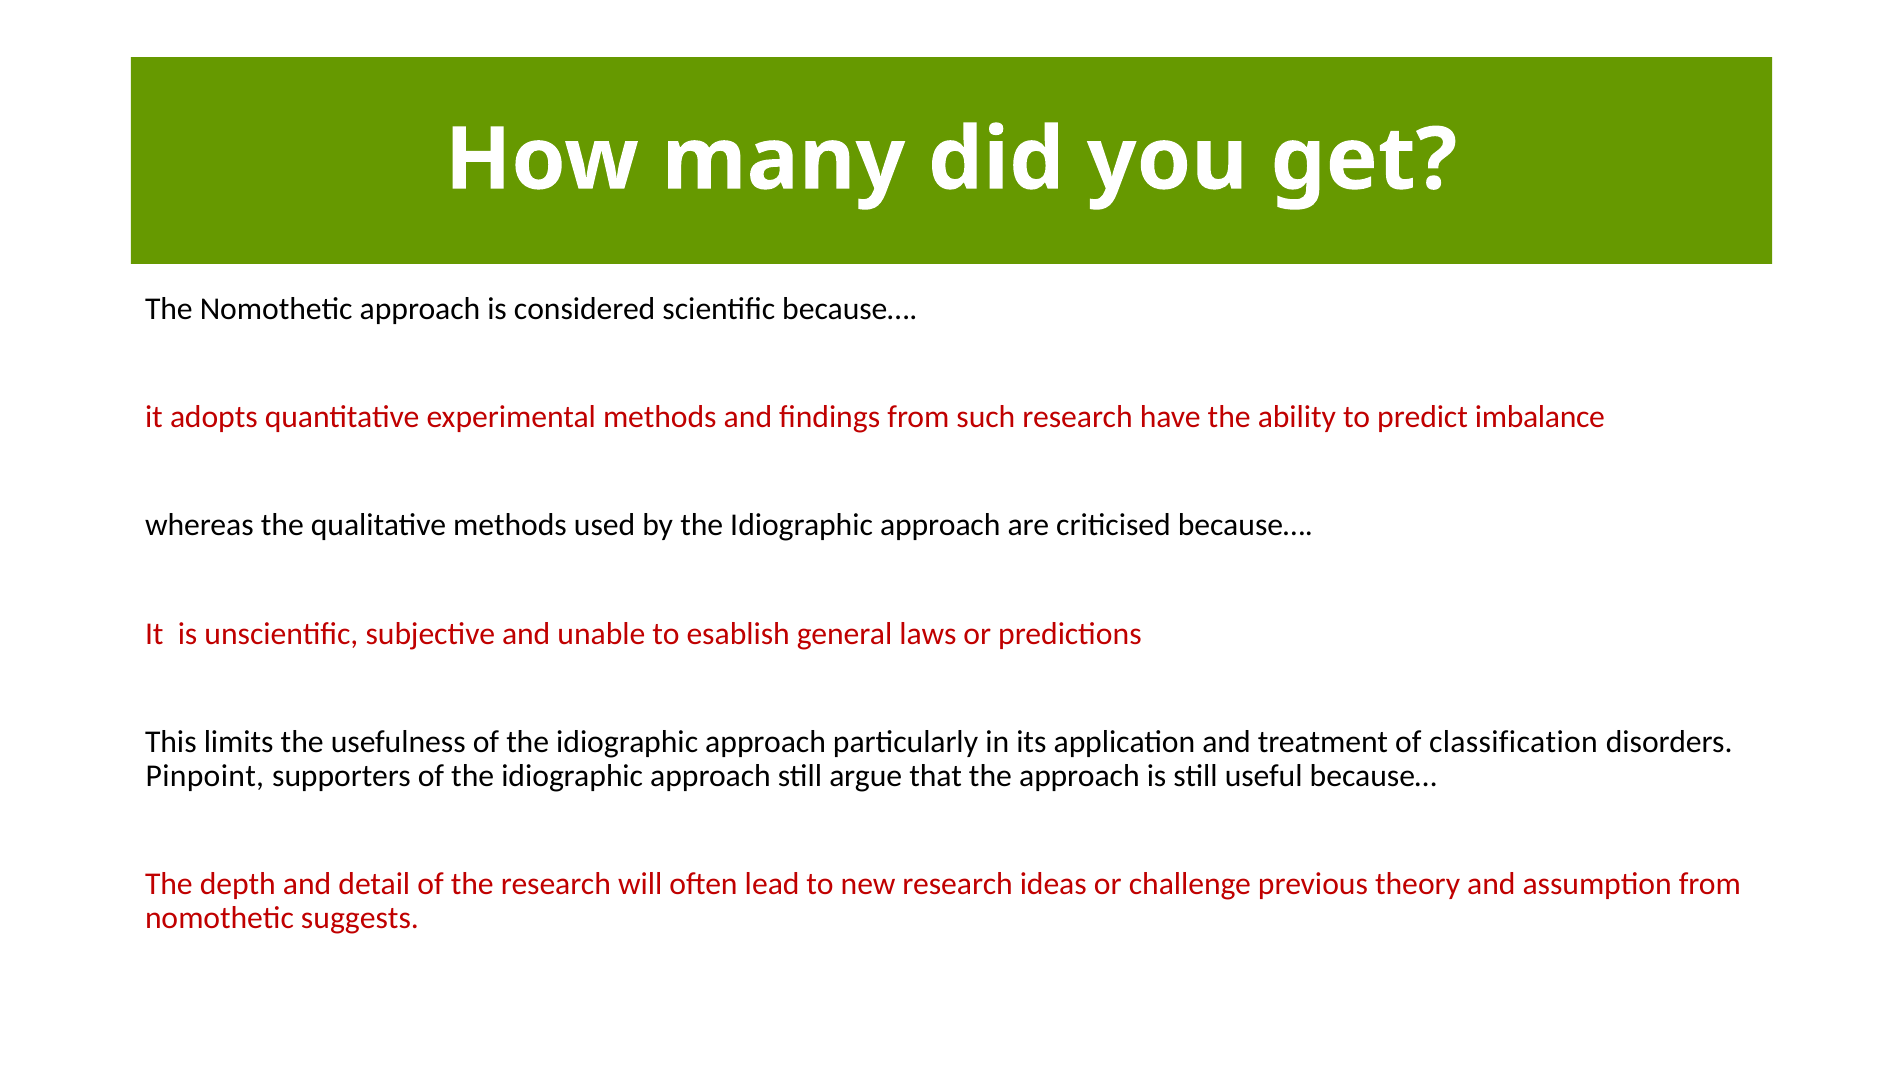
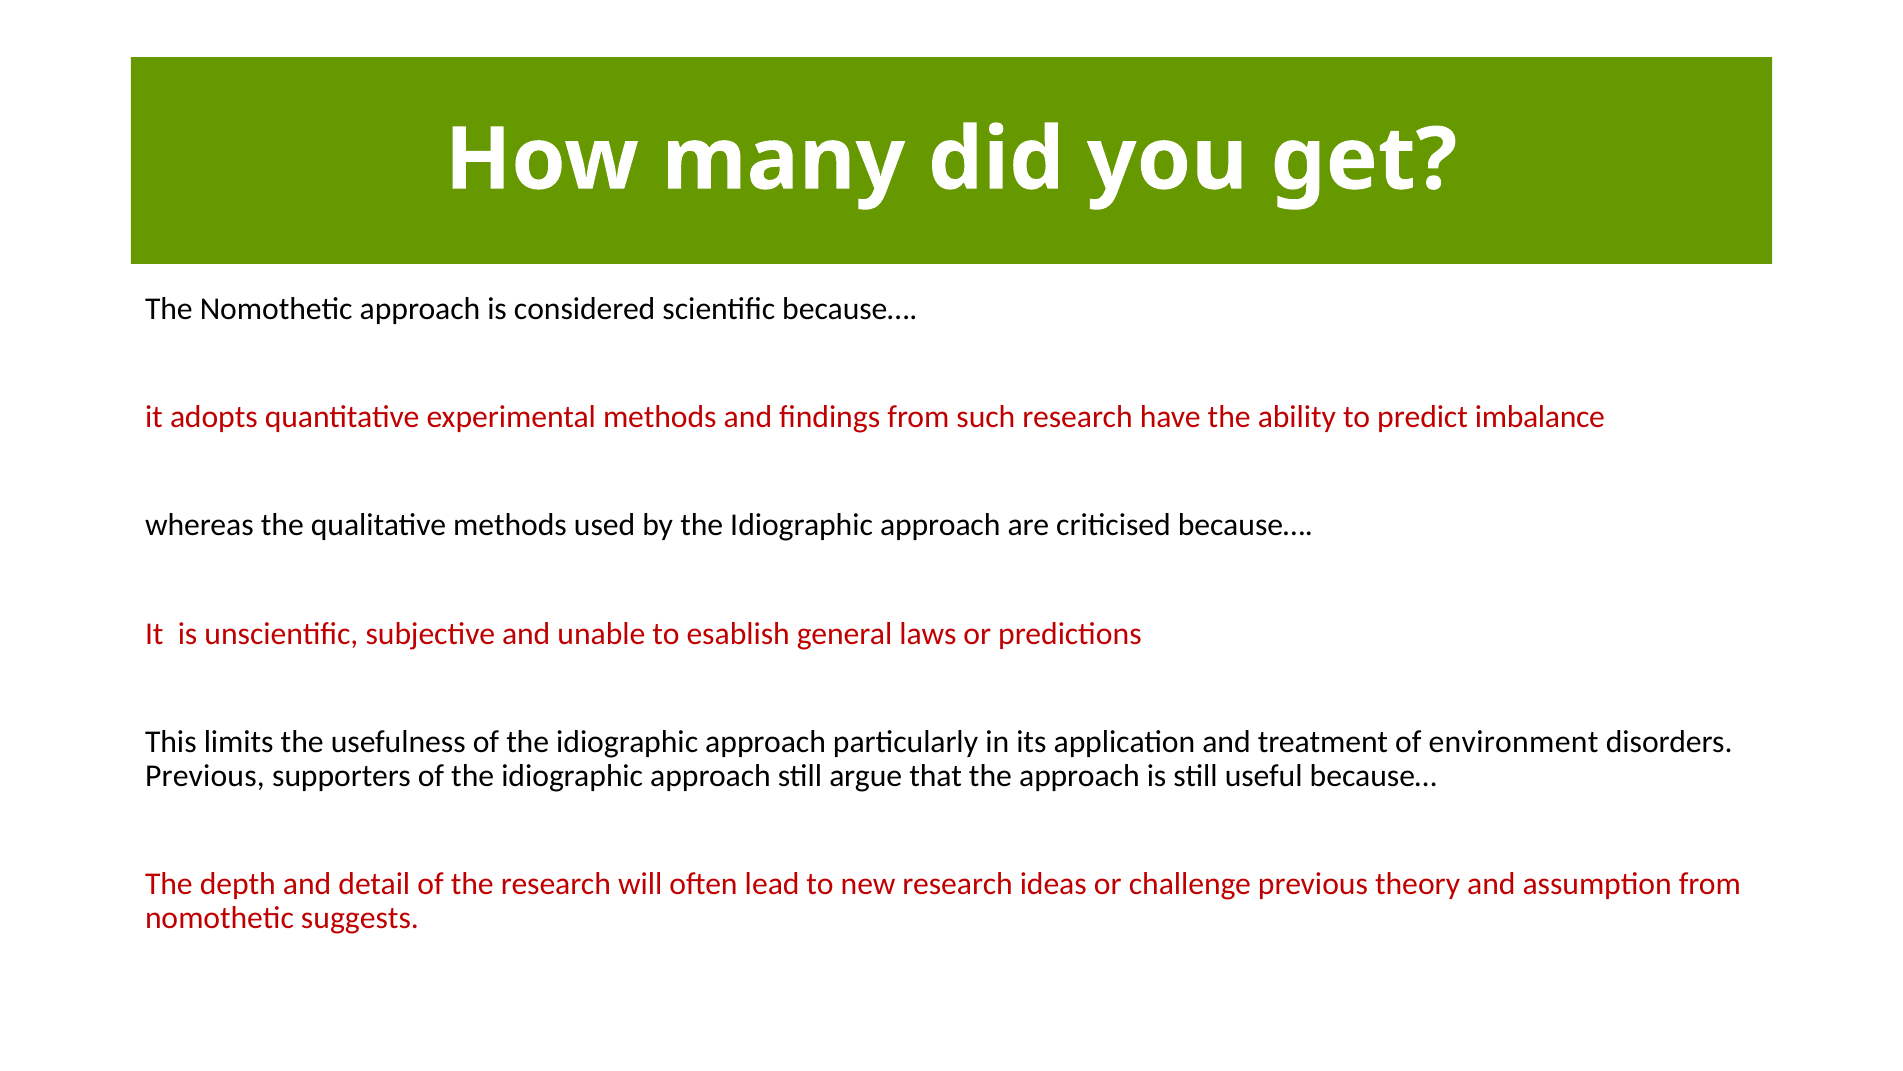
classification: classification -> environment (1514, 741)
Pinpoint: Pinpoint -> Previous (205, 776)
